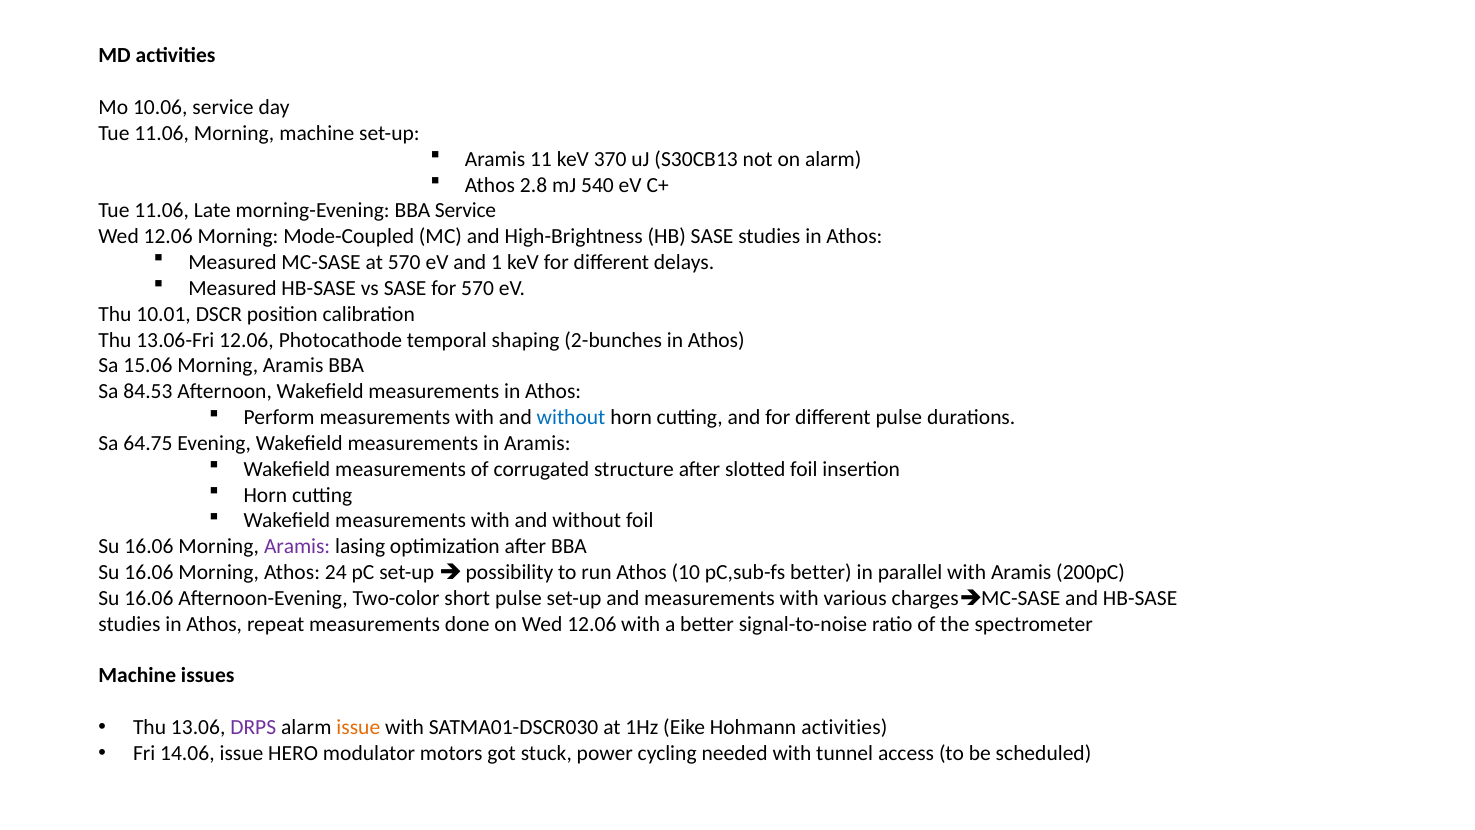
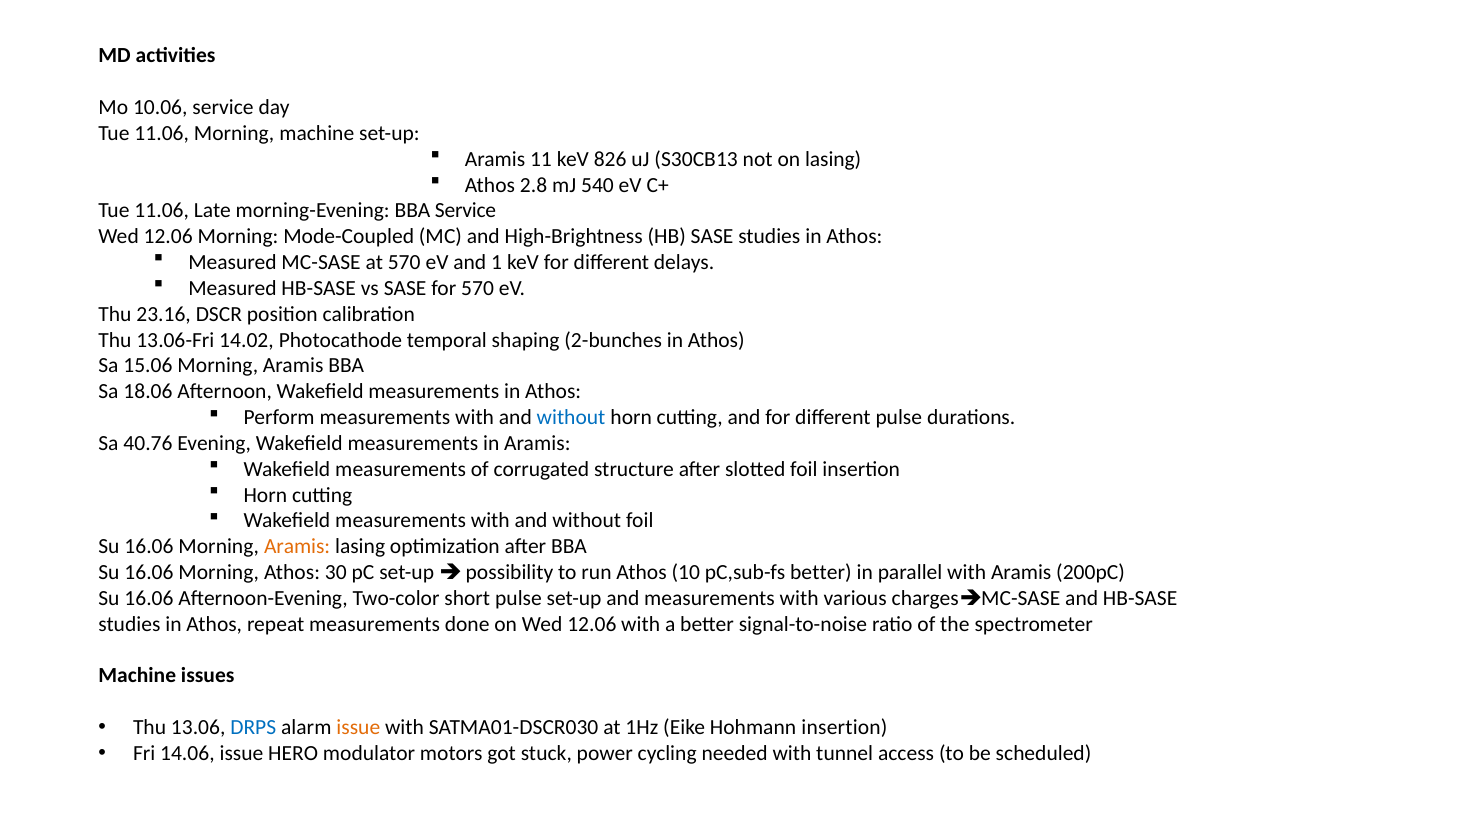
370: 370 -> 826 (610, 159)
on alarm: alarm -> lasing (833, 159)
10.01: 10.01 -> 23.16 (164, 314)
13.06-Fri 12.06: 12.06 -> 14.02 (246, 340)
84.53: 84.53 -> 18.06 (148, 391)
64.75: 64.75 -> 40.76 (148, 443)
Aramis colour: purple -> orange (297, 546)
24: 24 -> 30 (336, 572)
DRPS colour: purple -> blue (253, 727)
Hohmann activities: activities -> insertion (844, 727)
